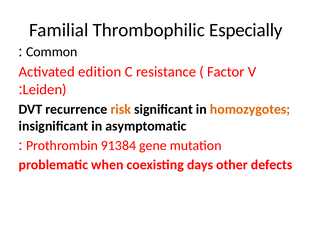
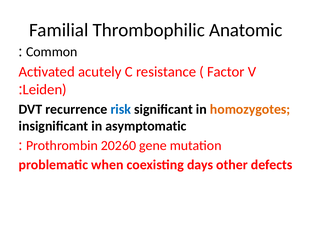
Especially: Especially -> Anatomic (246, 30)
edition: edition -> acutely (100, 72)
risk colour: orange -> blue (121, 109)
91384: 91384 -> 20260 (118, 145)
